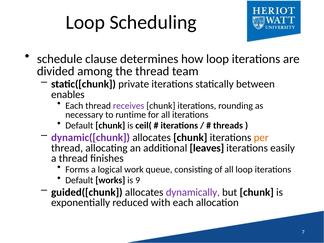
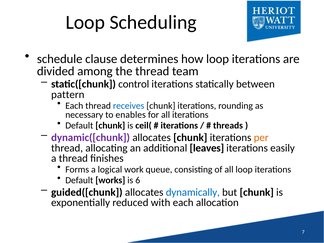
private: private -> control (134, 84)
enables: enables -> pattern (68, 95)
receives colour: purple -> blue (129, 106)
runtime: runtime -> enables (131, 115)
9: 9 -> 6 (138, 180)
dynamically colour: purple -> blue (193, 192)
